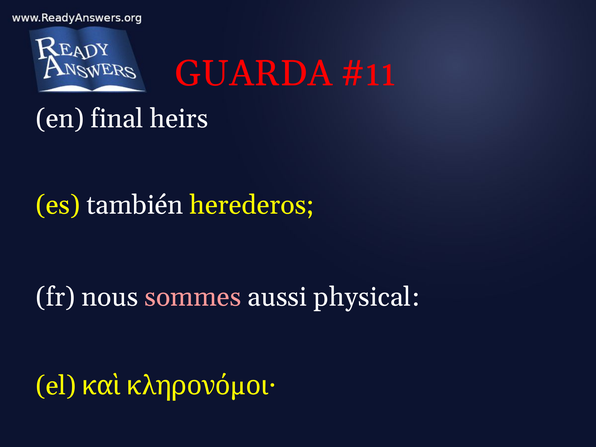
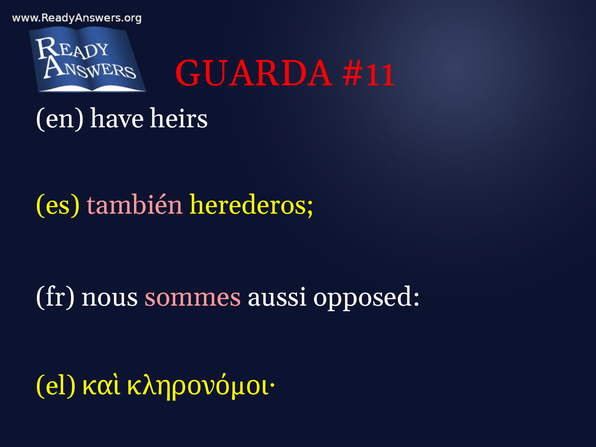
final: final -> have (117, 119)
también colour: white -> pink (135, 205)
physical: physical -> opposed (367, 297)
